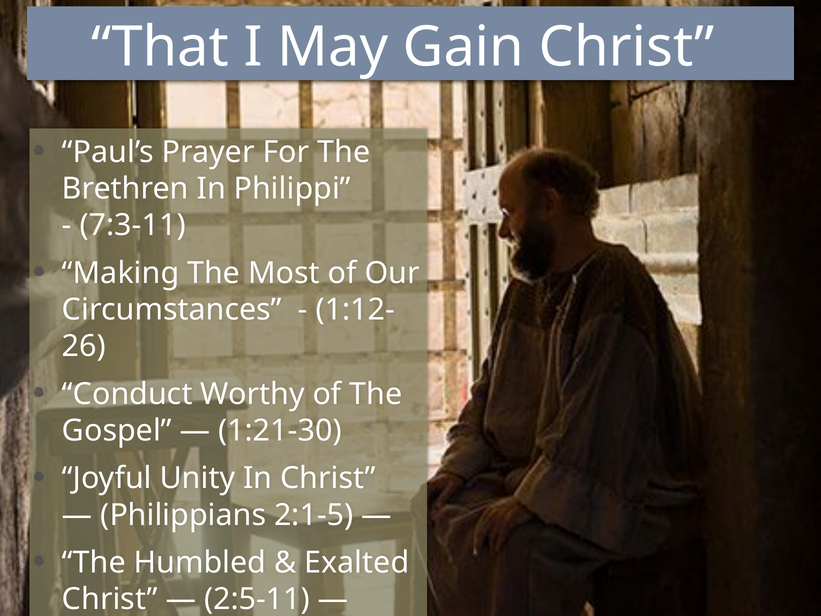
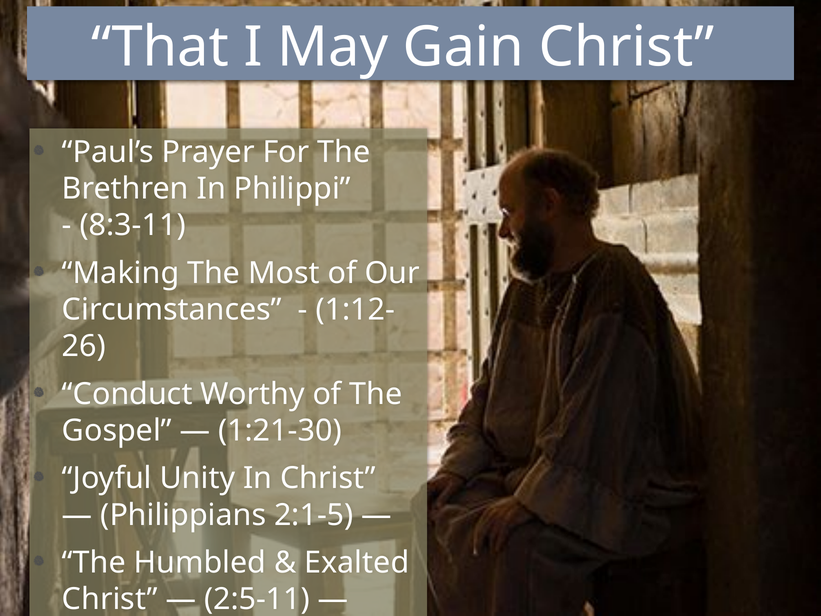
7:3-11: 7:3-11 -> 8:3-11 (133, 225)
